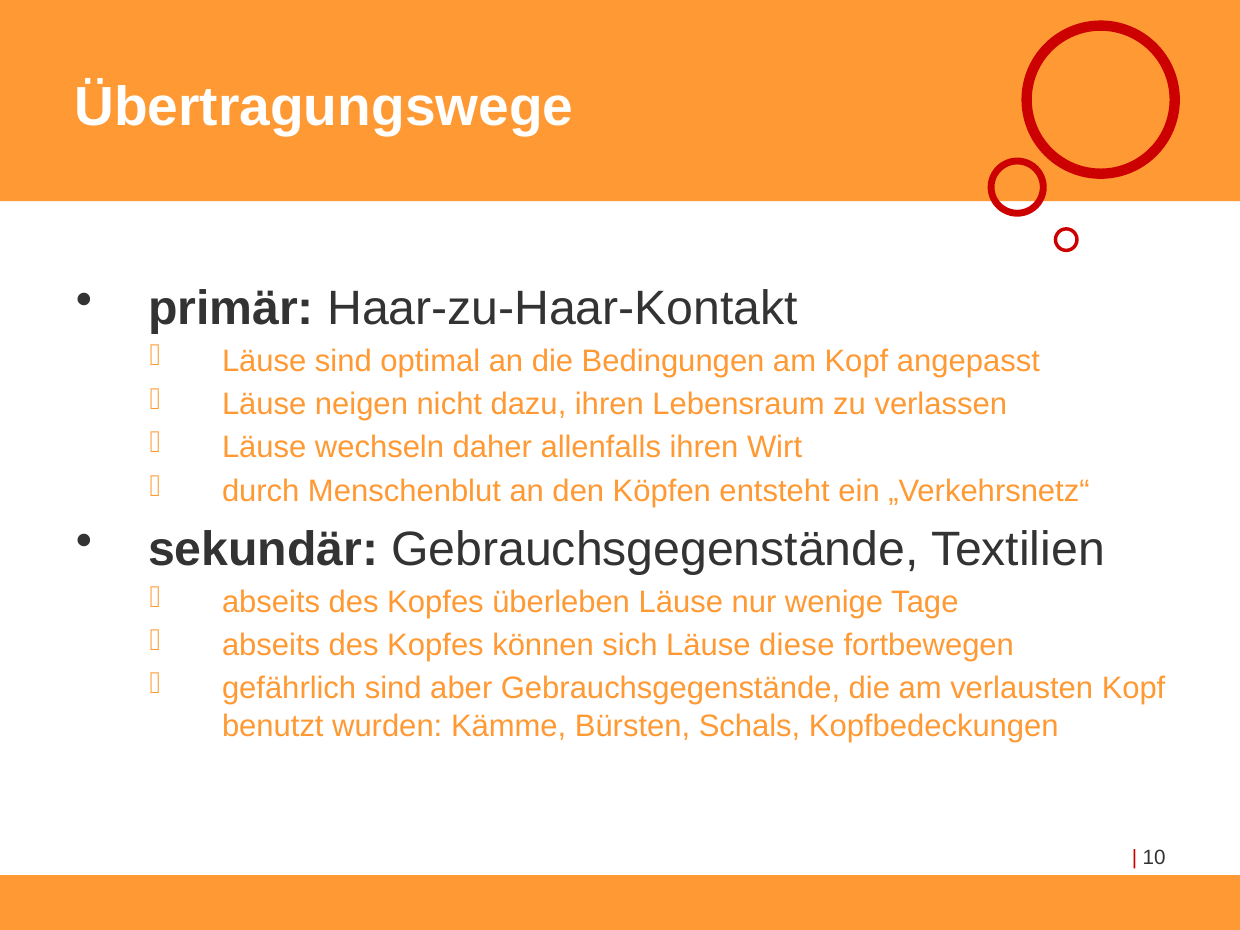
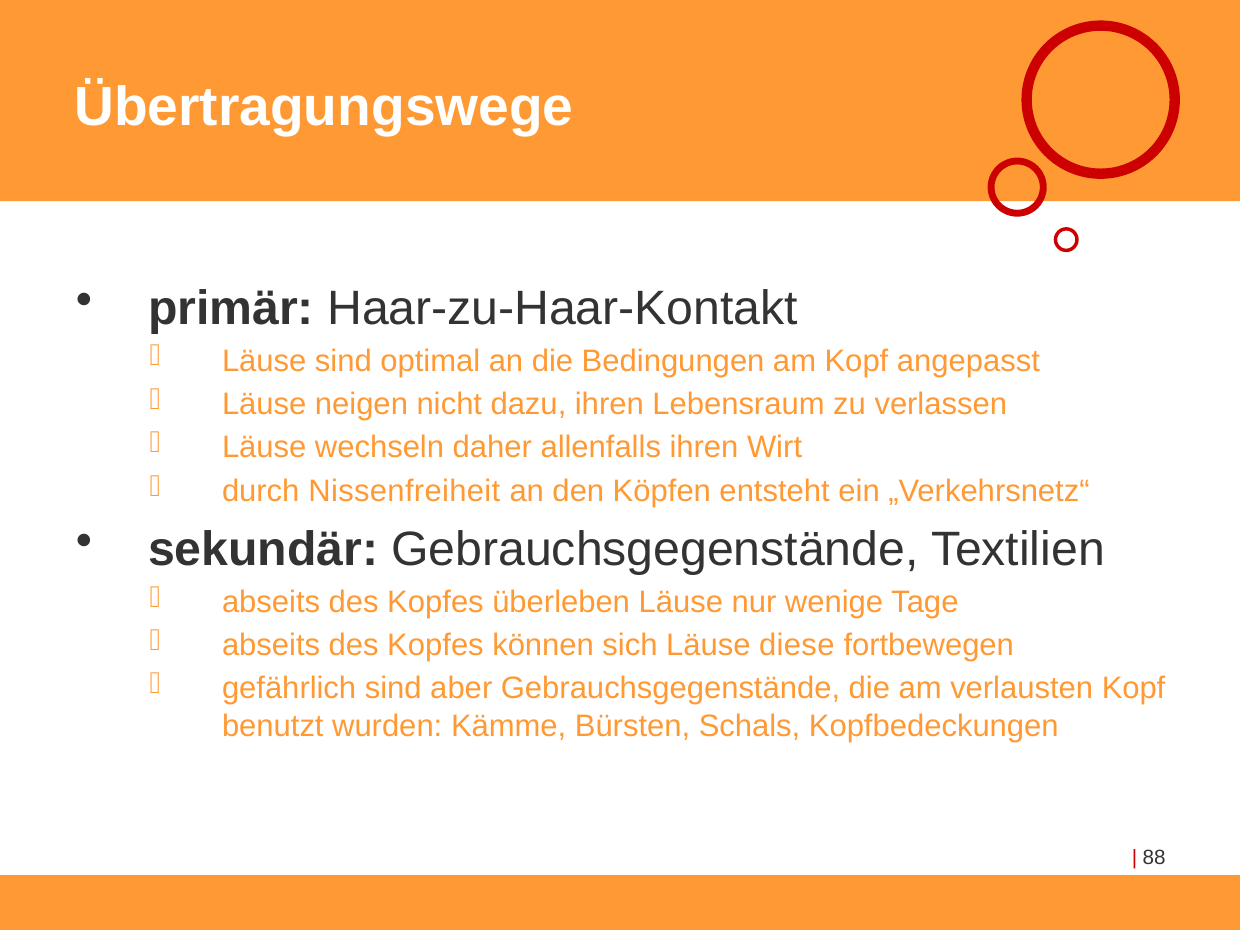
Menschenblut: Menschenblut -> Nissenfreiheit (404, 491)
10: 10 -> 88 (1154, 858)
